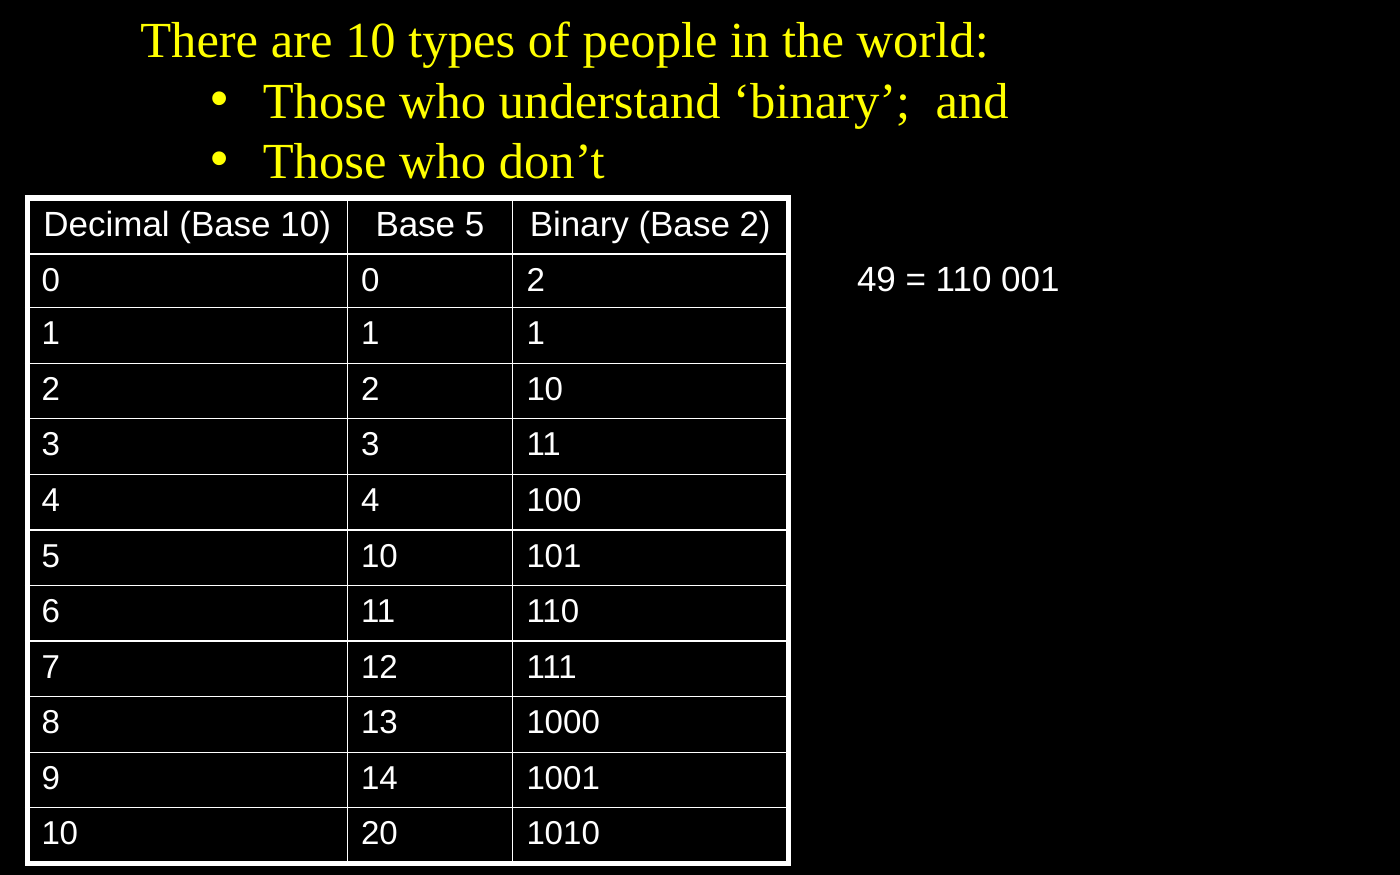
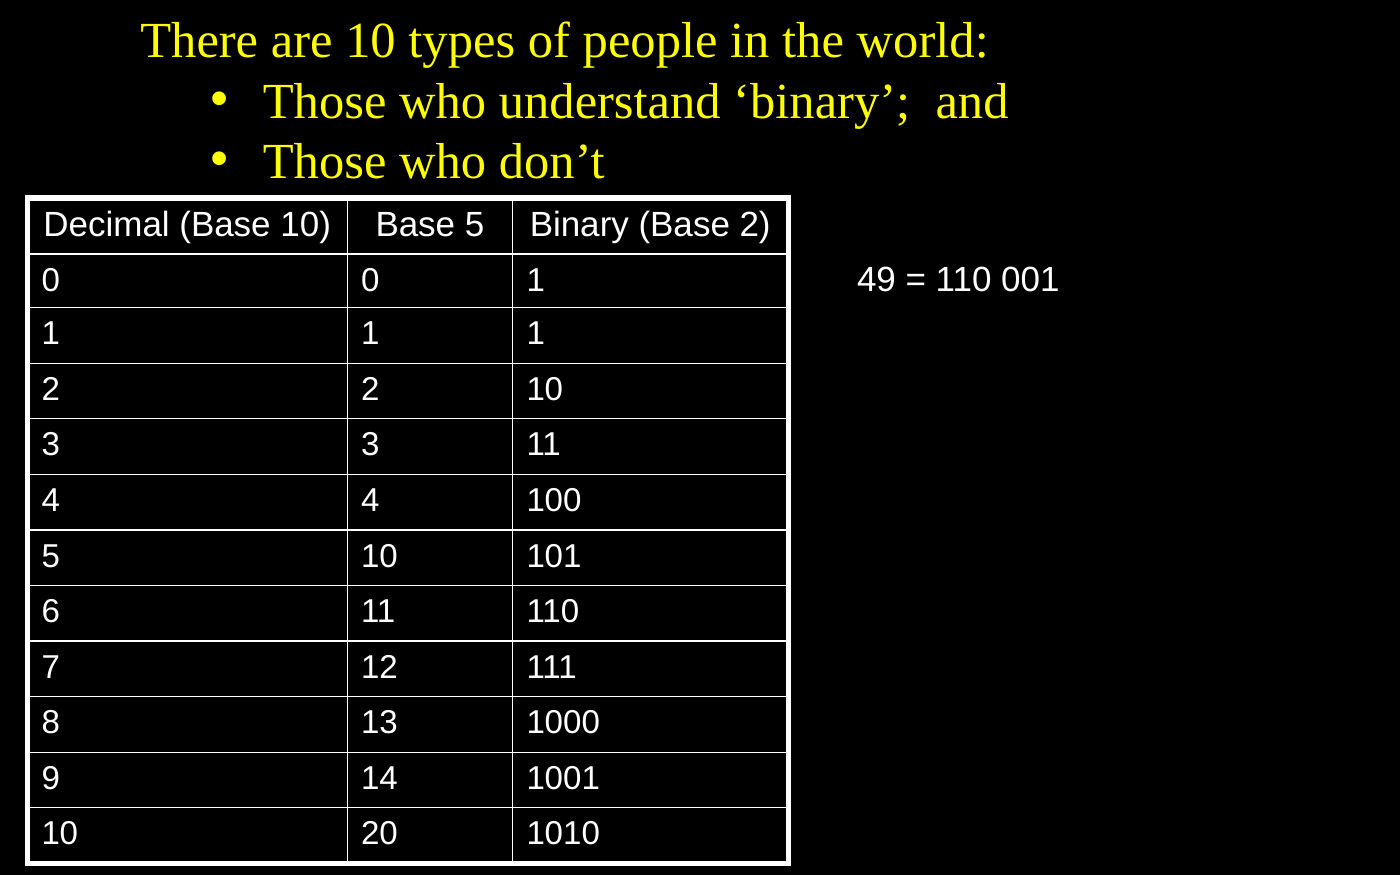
0 2: 2 -> 1 (536, 280)
